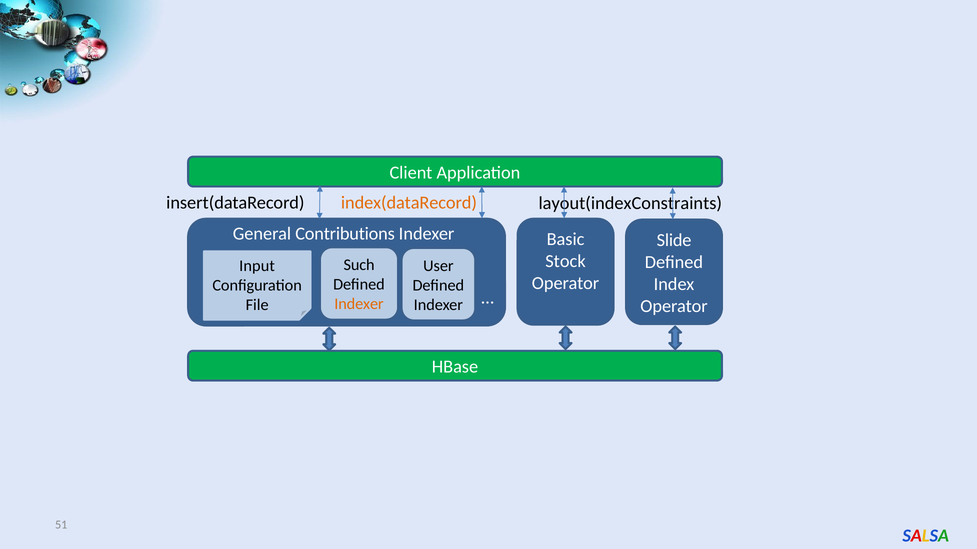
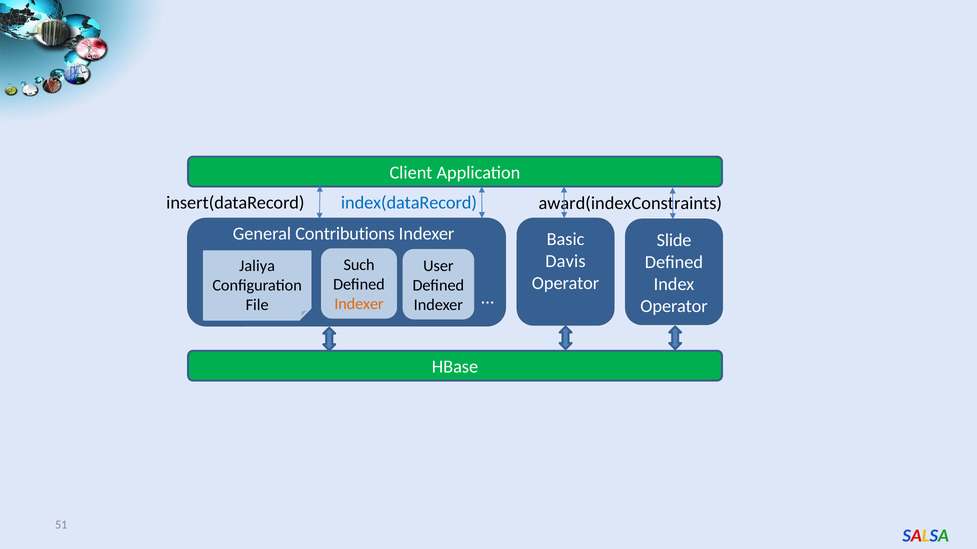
index(dataRecord colour: orange -> blue (409, 203)
layout(indexConstraints: layout(indexConstraints -> award(indexConstraints (630, 203)
Stock: Stock -> Davis (565, 261)
Input: Input -> Jaliya (257, 266)
